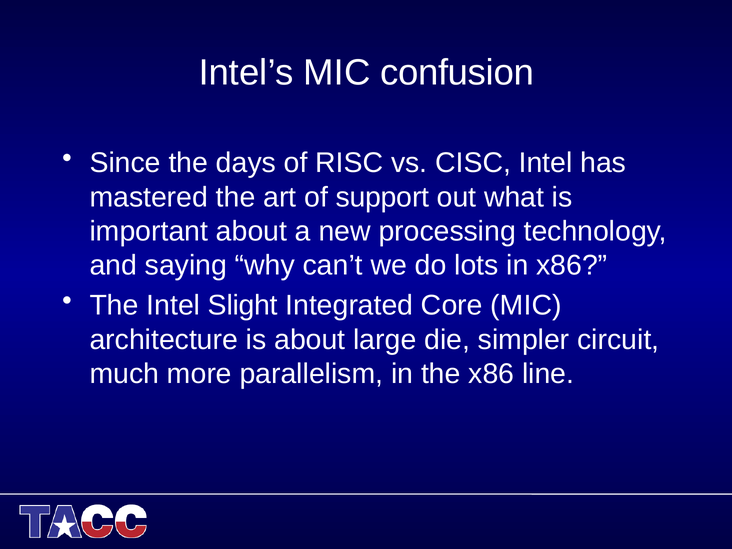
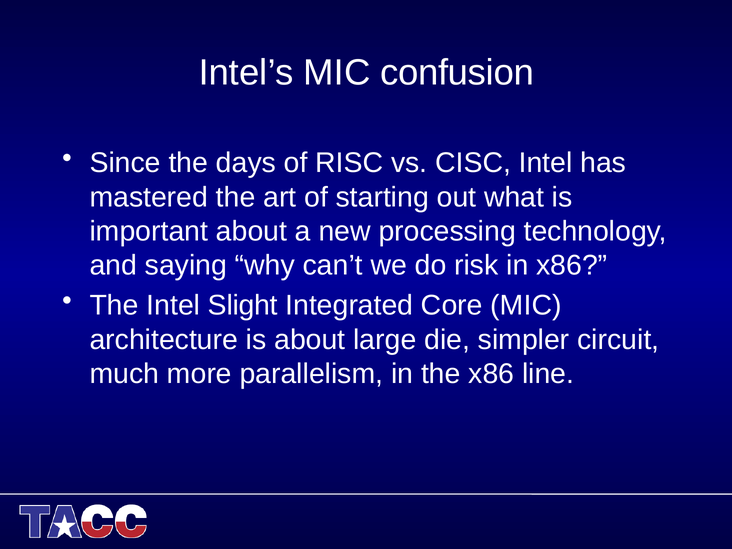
support: support -> starting (382, 197)
lots: lots -> risk (476, 266)
